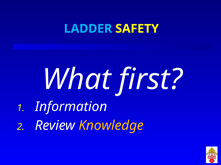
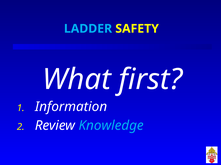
Knowledge colour: yellow -> light blue (111, 126)
